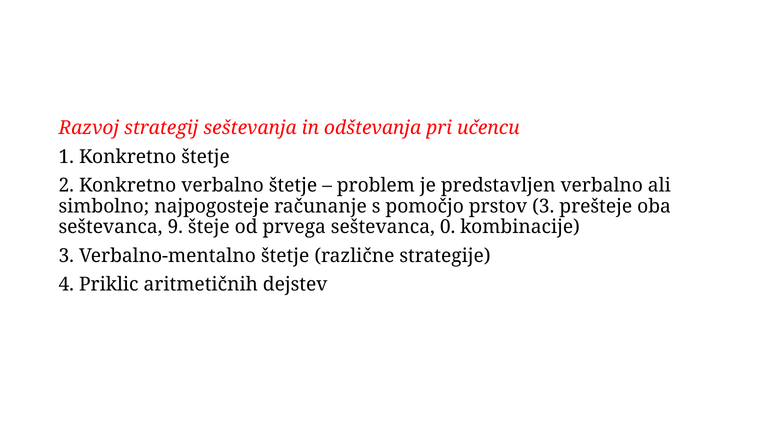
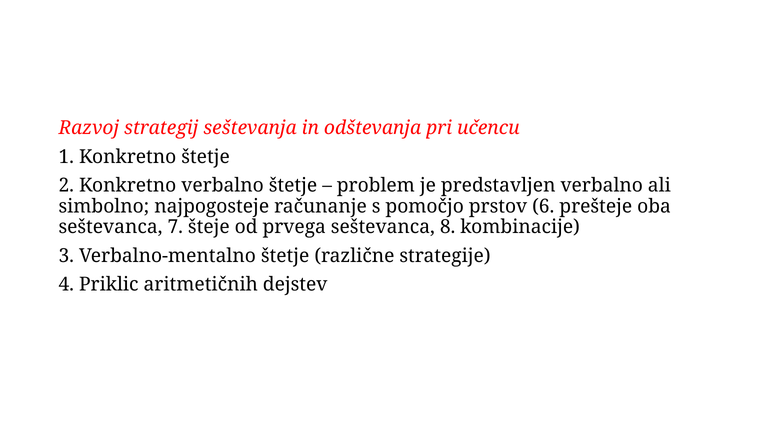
prstov 3: 3 -> 6 (543, 206)
9: 9 -> 7 (175, 227)
0: 0 -> 8 (448, 227)
